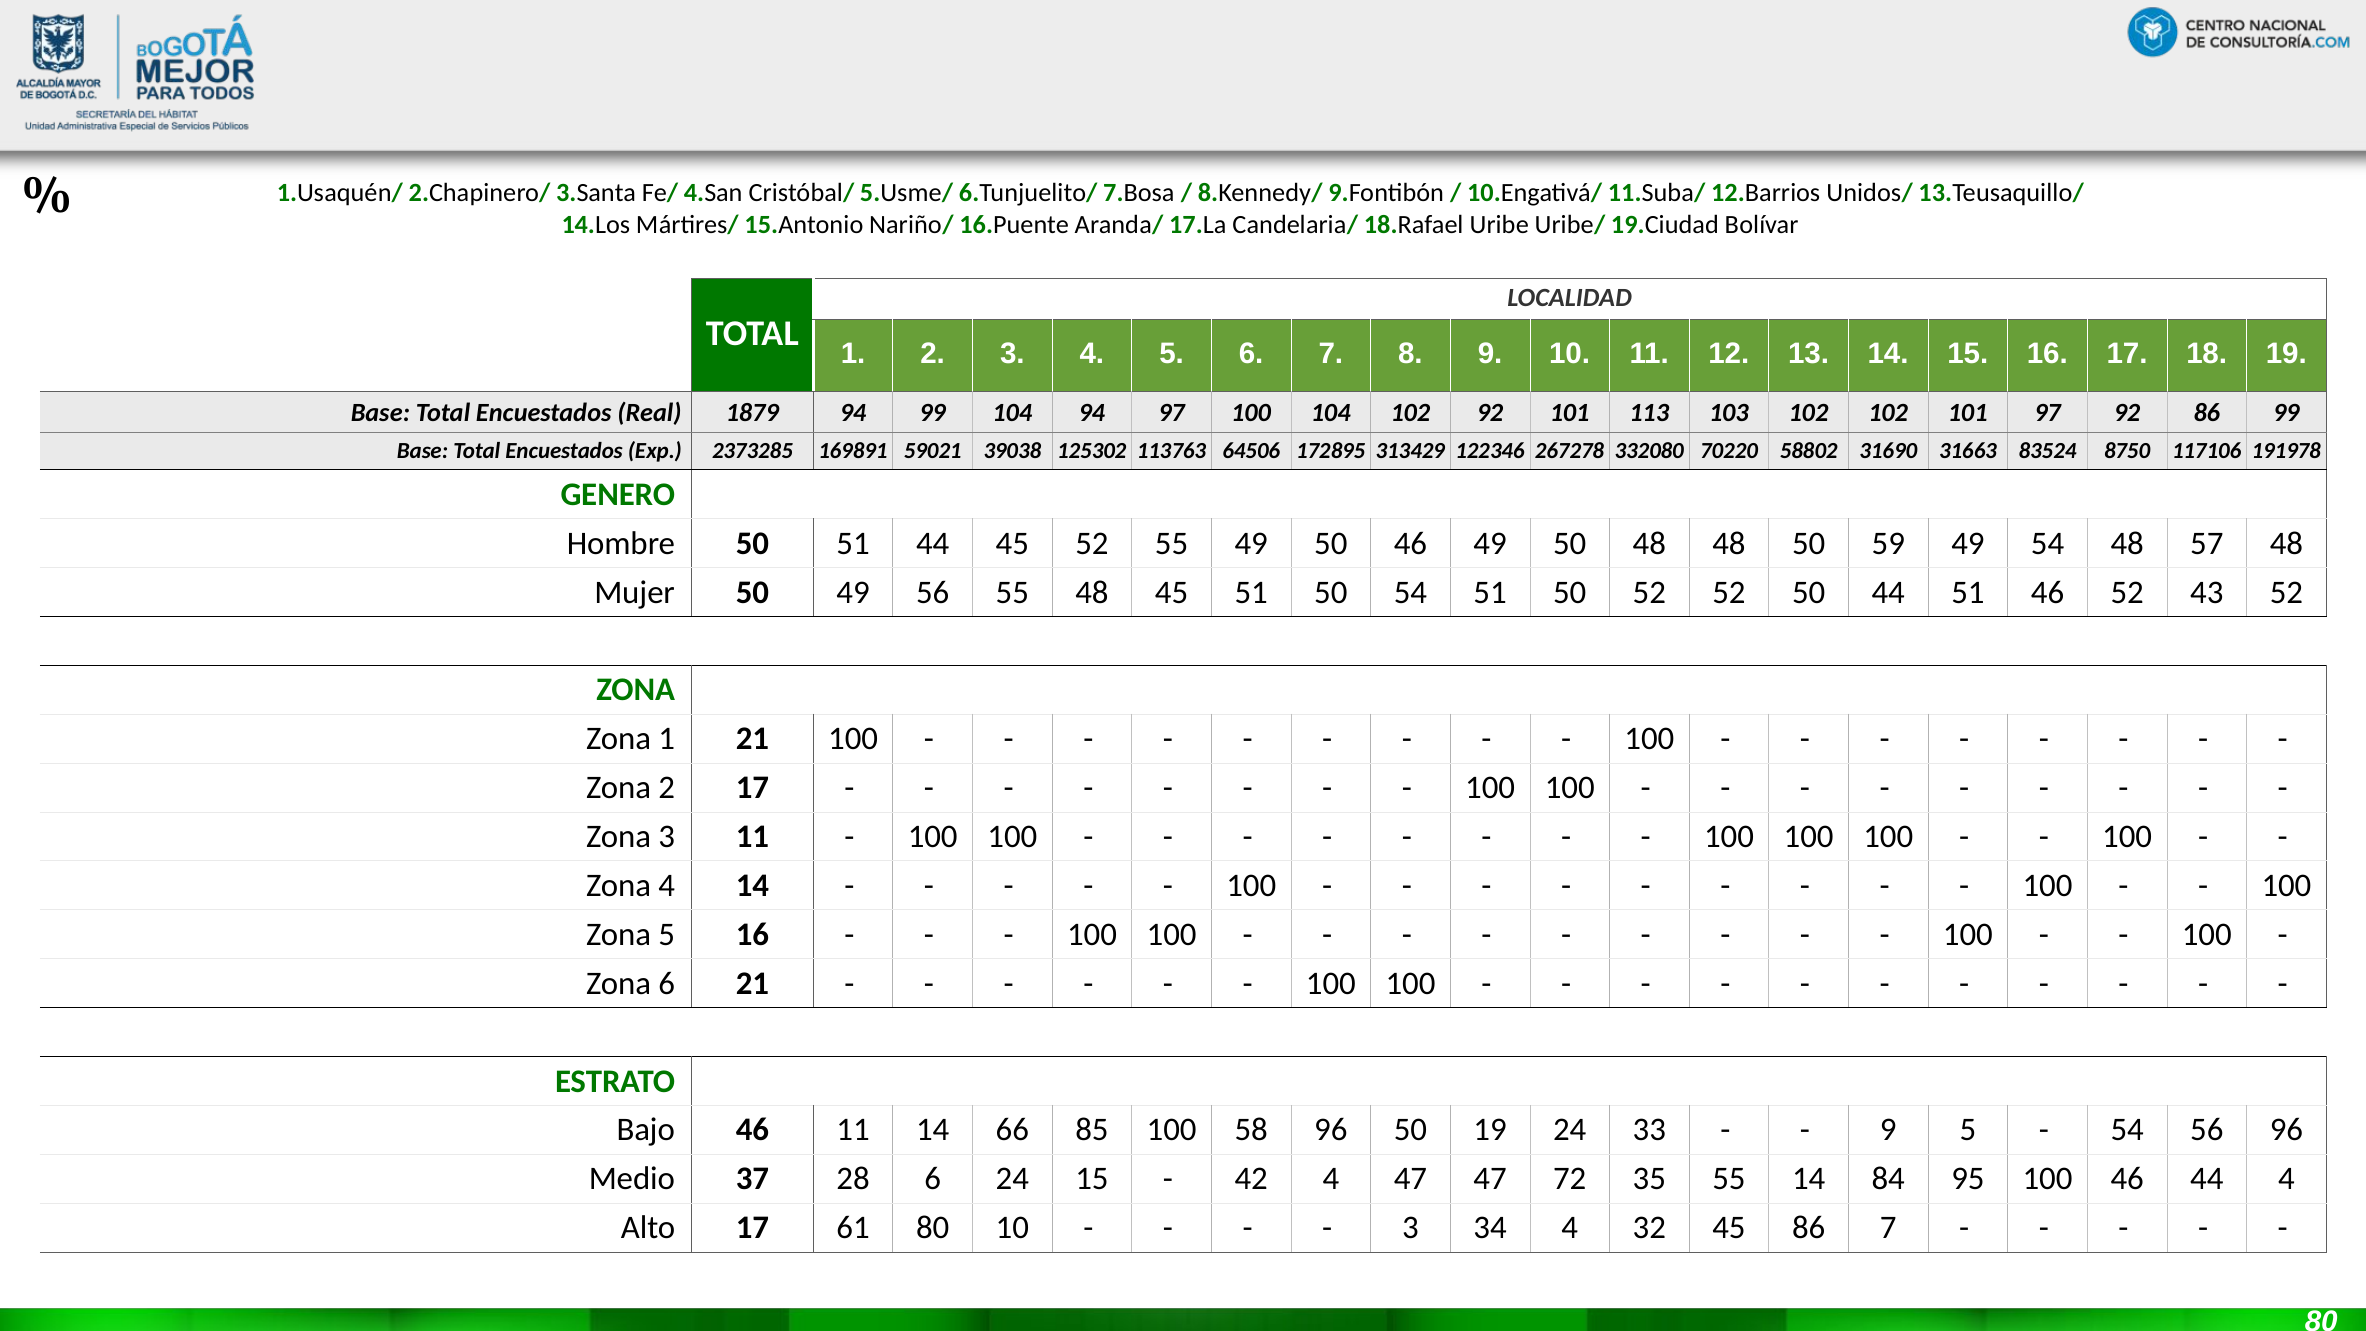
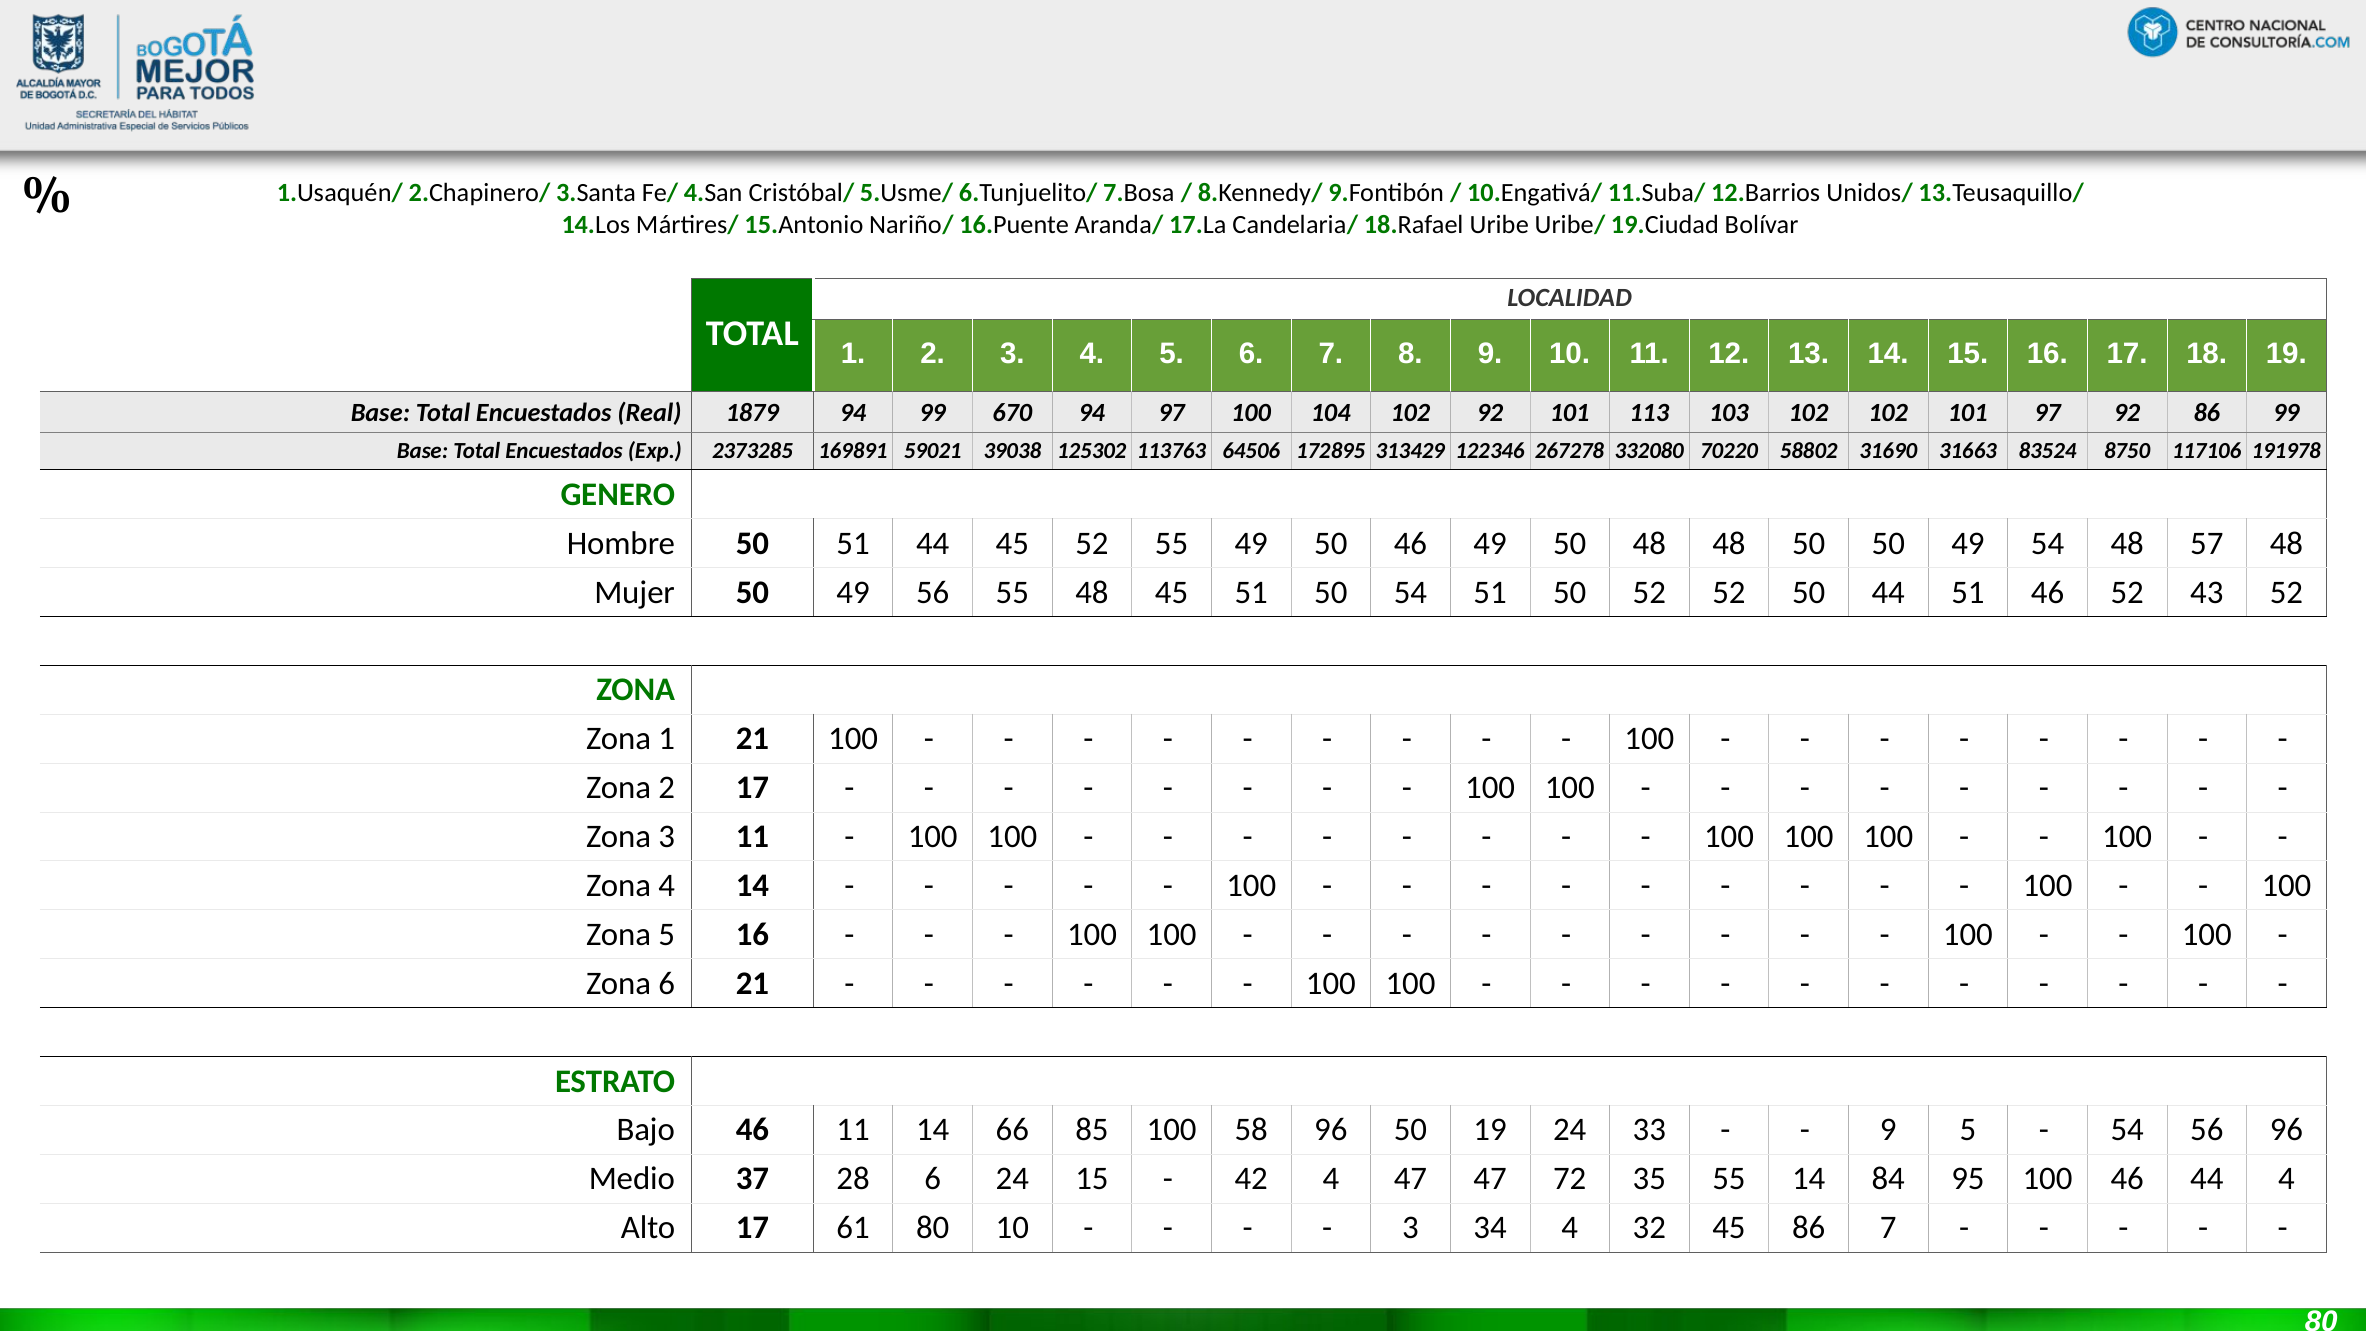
99 104: 104 -> 670 (1012, 413)
50 59: 59 -> 50 (1888, 543)
